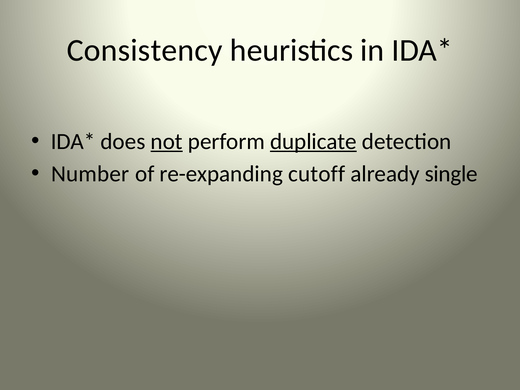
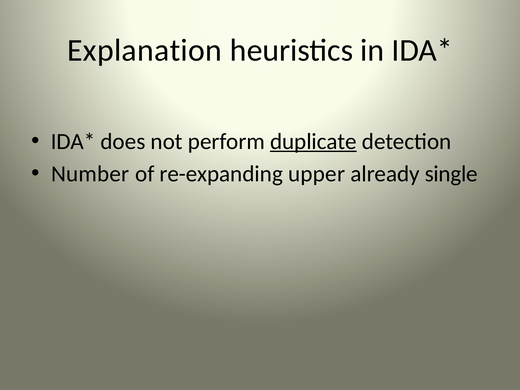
Consistency: Consistency -> Explanation (145, 50)
not underline: present -> none (167, 141)
cutoff: cutoff -> upper (317, 174)
